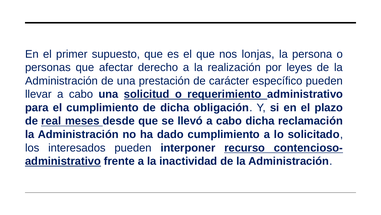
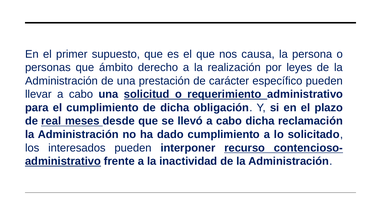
lonjas: lonjas -> causa (258, 54)
afectar: afectar -> ámbito (116, 67)
